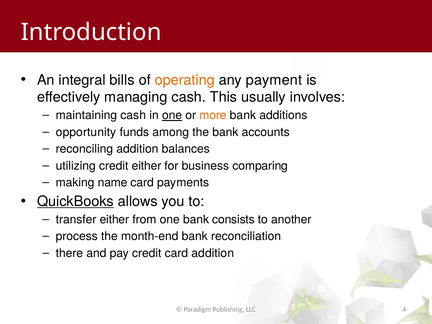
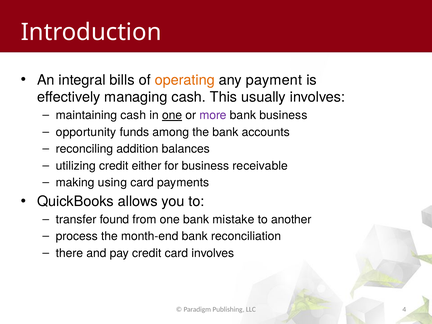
more colour: orange -> purple (213, 115)
bank additions: additions -> business (283, 115)
comparing: comparing -> receivable (260, 166)
name: name -> using (113, 183)
QuickBooks underline: present -> none (75, 201)
transfer either: either -> found (114, 219)
consists: consists -> mistake (233, 219)
card addition: addition -> involves (213, 253)
